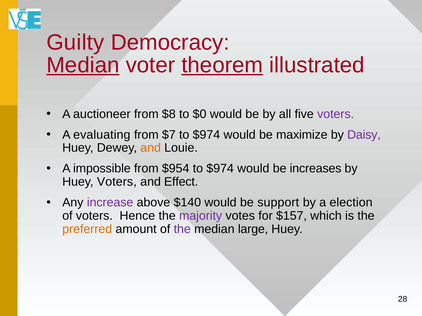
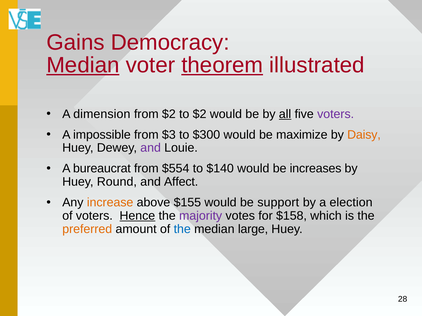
Guilty: Guilty -> Gains (75, 43)
auctioneer: auctioneer -> dimension (102, 114)
from $8: $8 -> $2 (169, 114)
to $0: $0 -> $2 (200, 114)
all underline: none -> present (285, 114)
evaluating: evaluating -> impossible (102, 135)
$7: $7 -> $3 (169, 135)
$974: $974 -> $300 (206, 135)
Daisy colour: purple -> orange (364, 135)
and colour: orange -> purple (151, 148)
impossible: impossible -> bureaucrat (102, 169)
$954: $954 -> $554 (176, 169)
$974: $974 -> $140 (220, 169)
Huey Voters: Voters -> Round (117, 182)
Effect: Effect -> Affect (181, 182)
increase colour: purple -> orange (110, 203)
$140: $140 -> $155 (187, 203)
Hence underline: none -> present (137, 216)
$157: $157 -> $158 (292, 216)
the colour: purple -> blue (182, 229)
